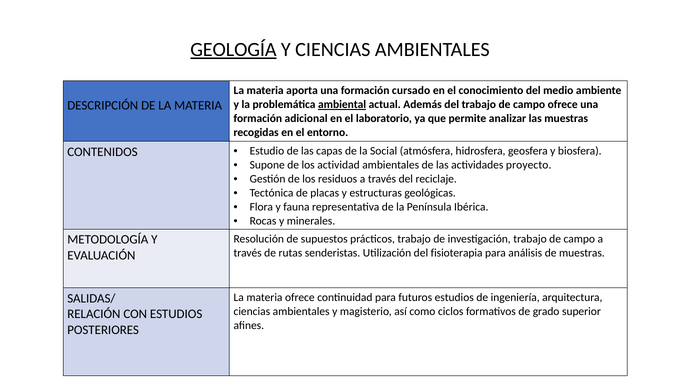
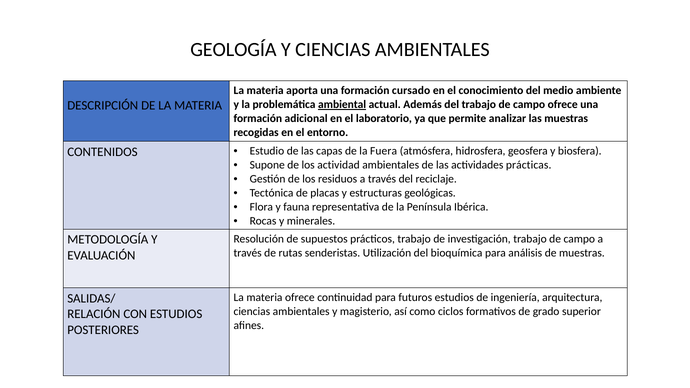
GEOLOGÍA underline: present -> none (233, 50)
Social: Social -> Fuera (384, 151)
proyecto: proyecto -> prácticas (529, 165)
fisioterapia: fisioterapia -> bioquímica (457, 253)
